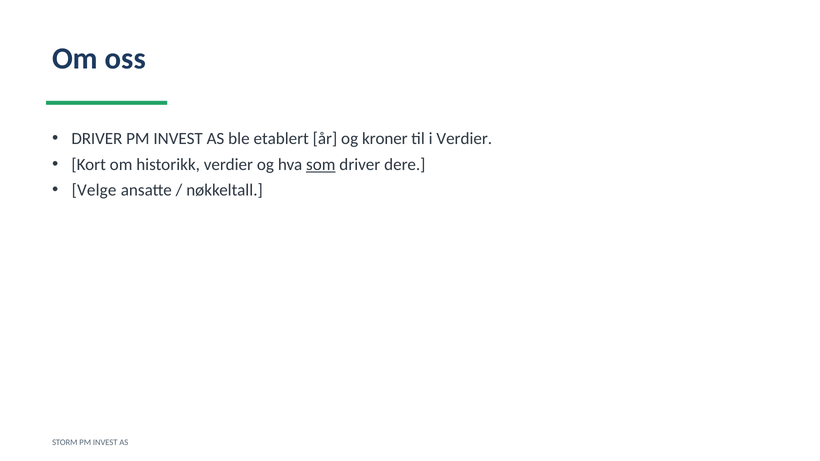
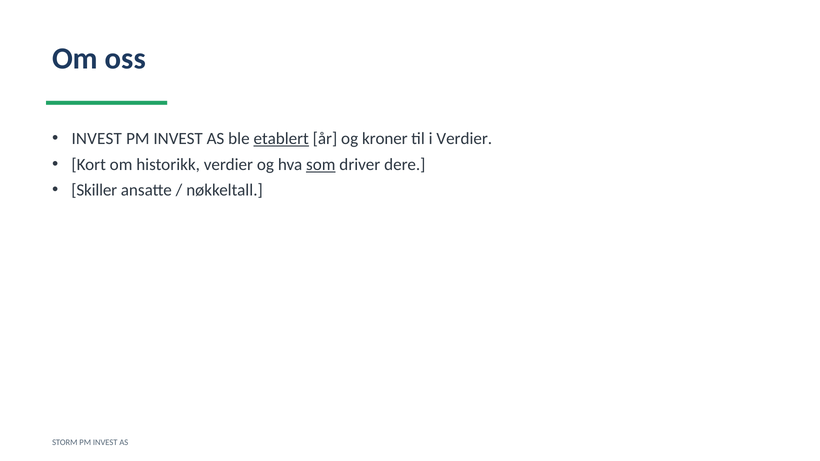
DRIVER: DRIVER -> INVEST (97, 139)
etablert underline: none -> present (281, 139)
Velge: Velge -> Skiller (94, 190)
